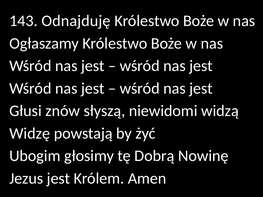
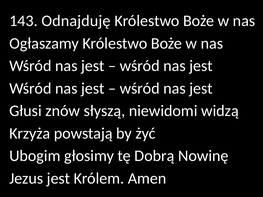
Widzę: Widzę -> Krzyża (30, 134)
